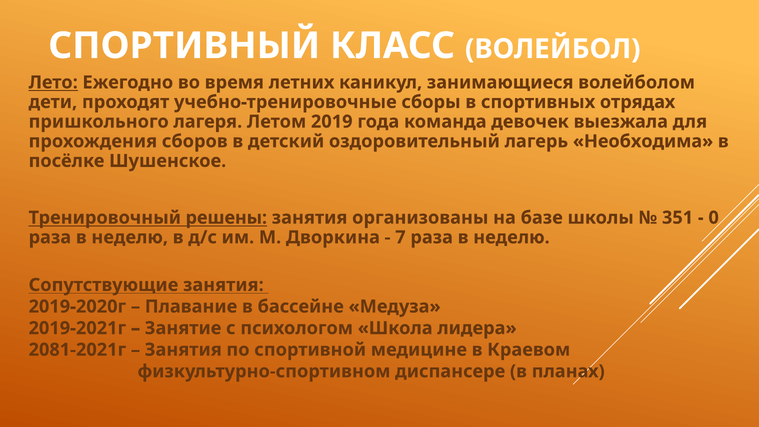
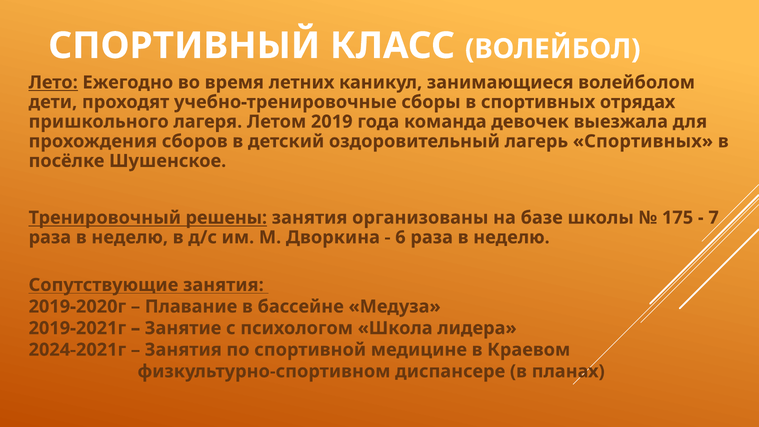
лагерь Необходима: Необходима -> Спортивных (643, 141)
351: 351 -> 175 (678, 218)
0: 0 -> 7 (714, 218)
7: 7 -> 6 (400, 237)
2081-2021г: 2081-2021г -> 2024-2021г (77, 350)
